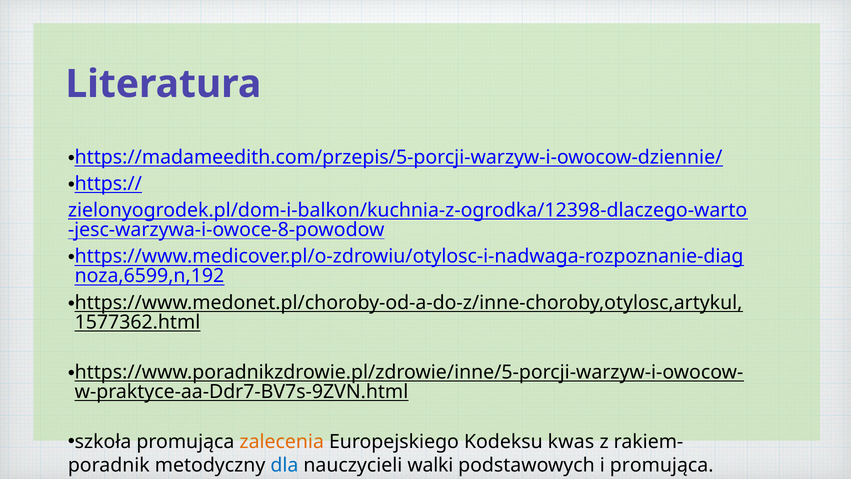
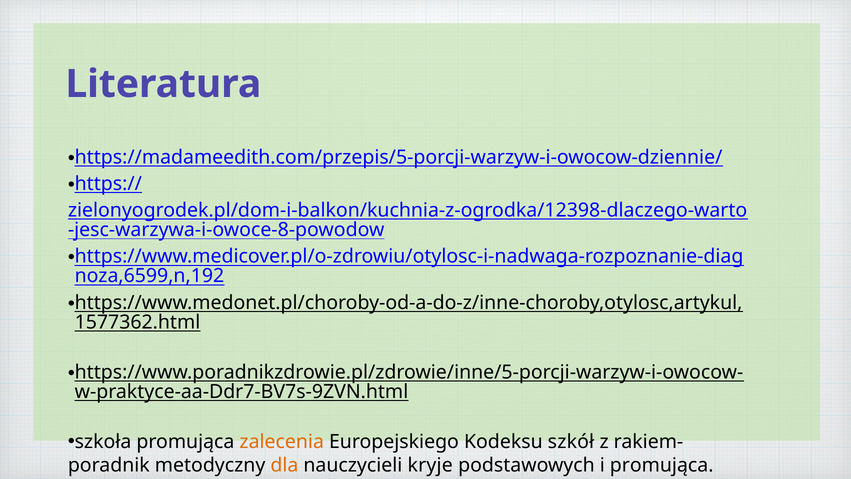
kwas: kwas -> szkół (571, 442)
dla colour: blue -> orange (284, 465)
walki: walki -> kryje (430, 465)
